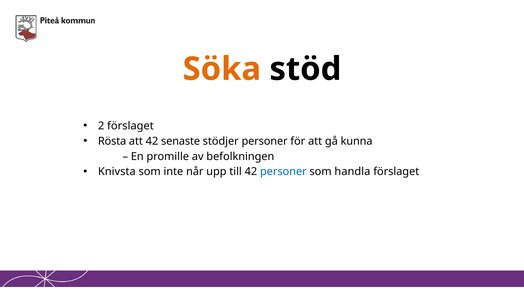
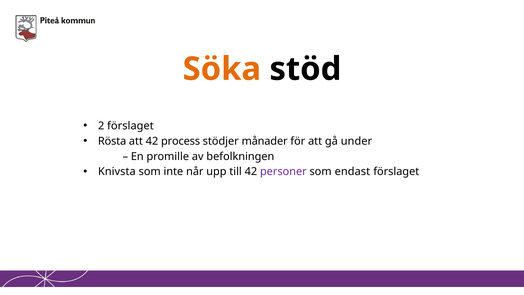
senaste: senaste -> process (181, 141)
stödjer personer: personer -> månader (265, 141)
kunna: kunna -> under (356, 141)
personer colour: blue -> purple (283, 172)
handla: handla -> endast (352, 172)
